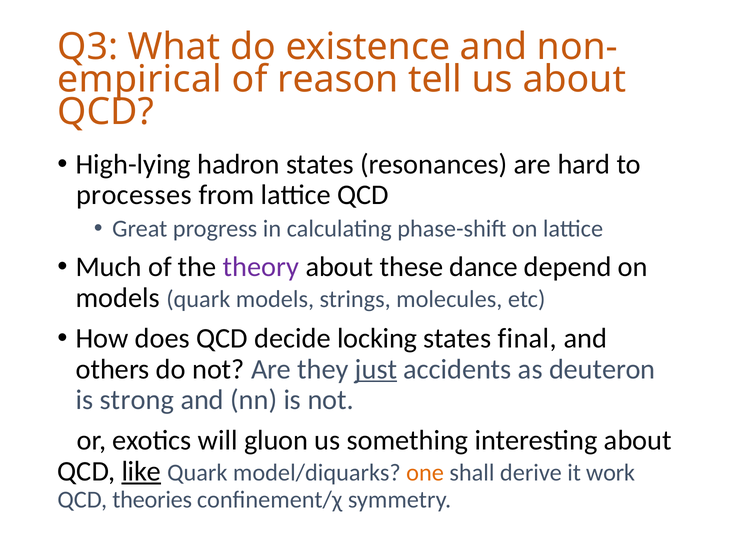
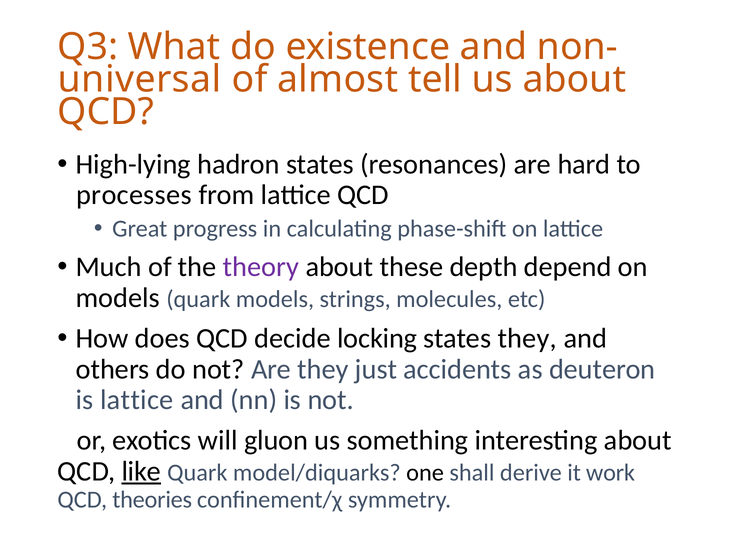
empirical: empirical -> universal (140, 79)
reason: reason -> almost (338, 79)
dance: dance -> depth (484, 267)
states final: final -> they (527, 339)
just underline: present -> none (376, 370)
is strong: strong -> lattice (137, 400)
one colour: orange -> black (425, 473)
